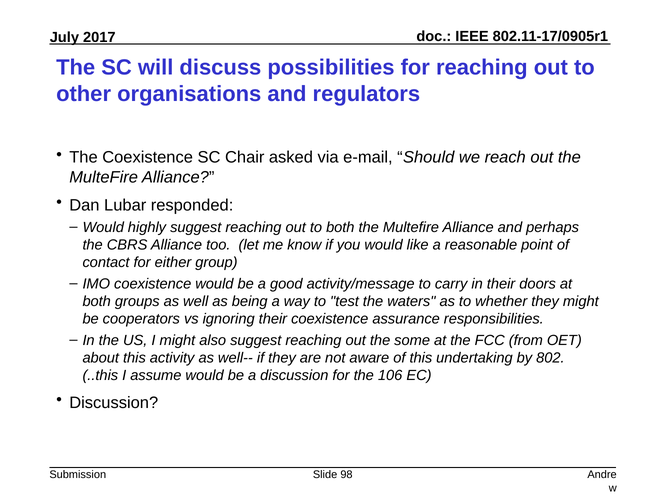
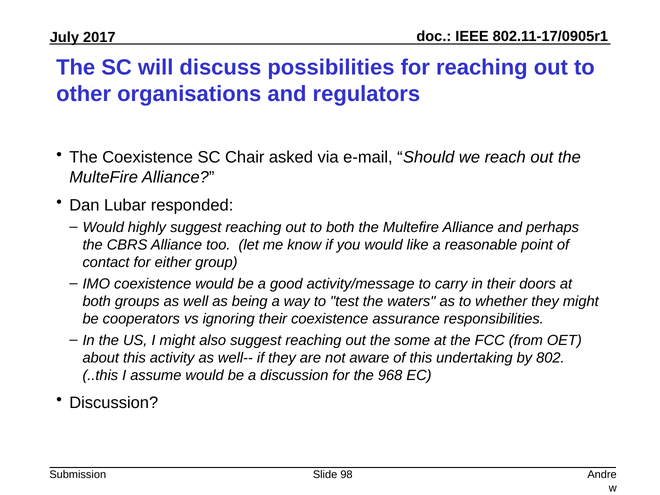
106: 106 -> 968 (390, 376)
